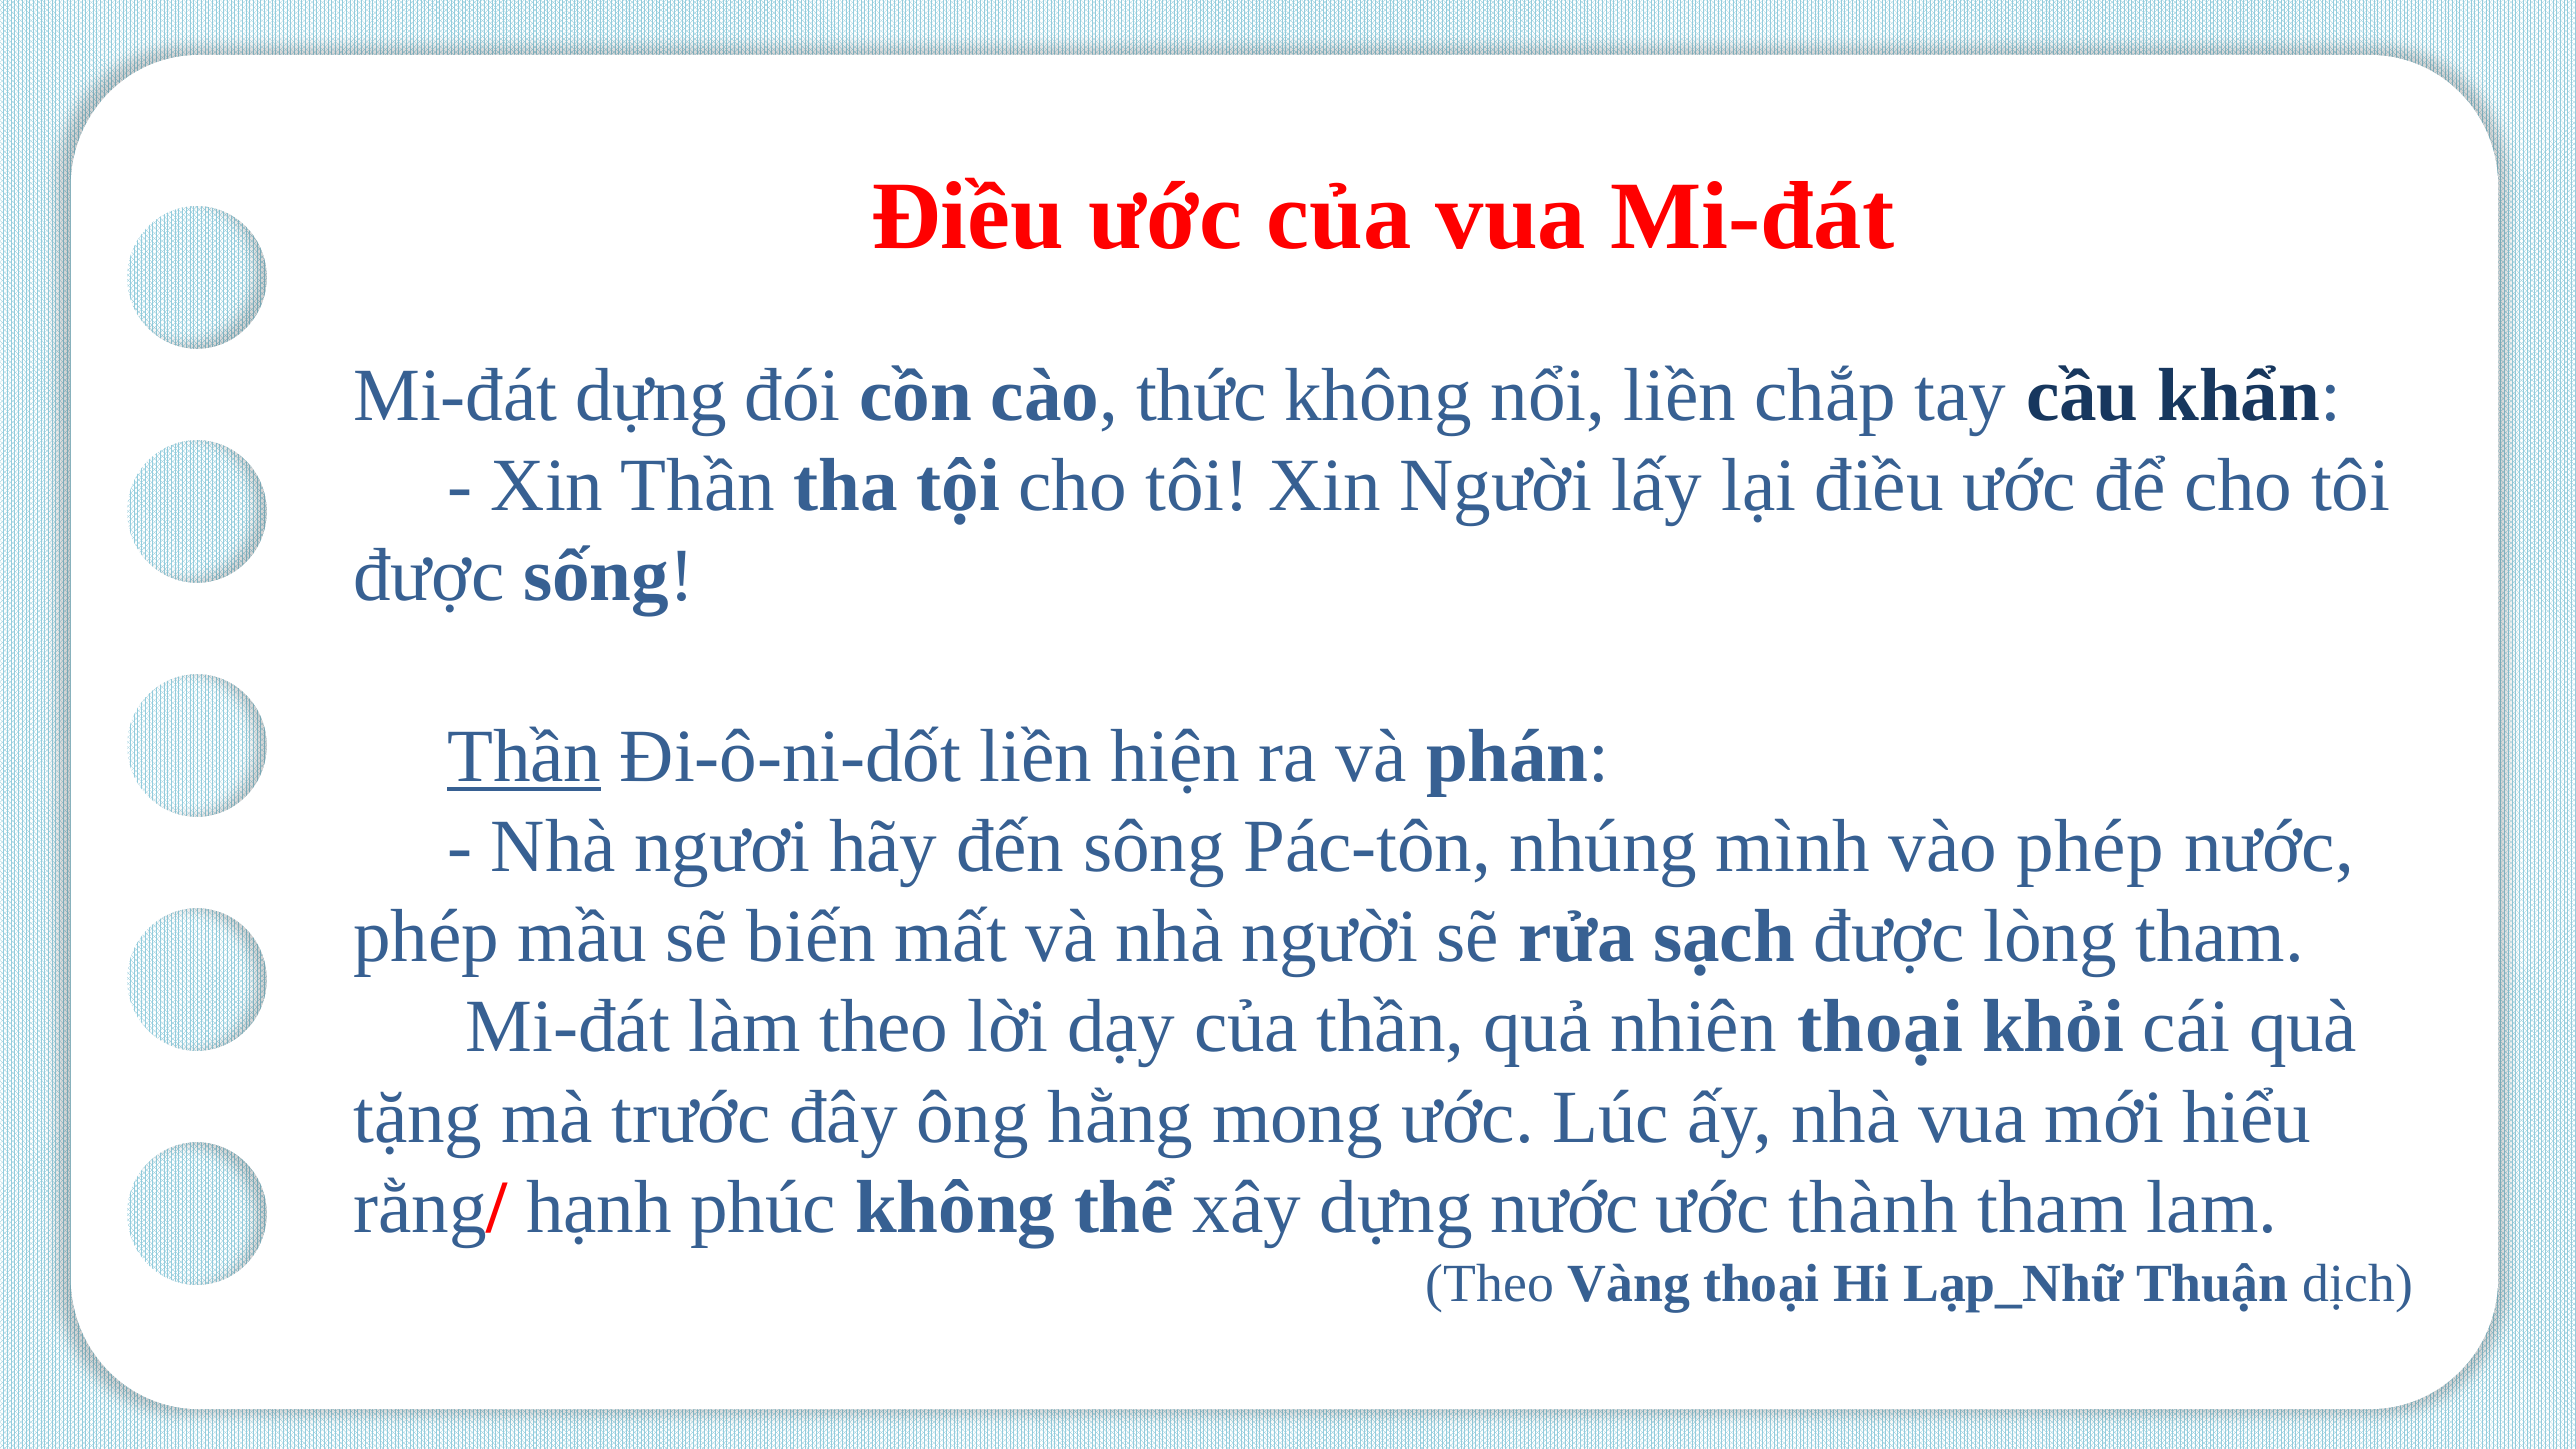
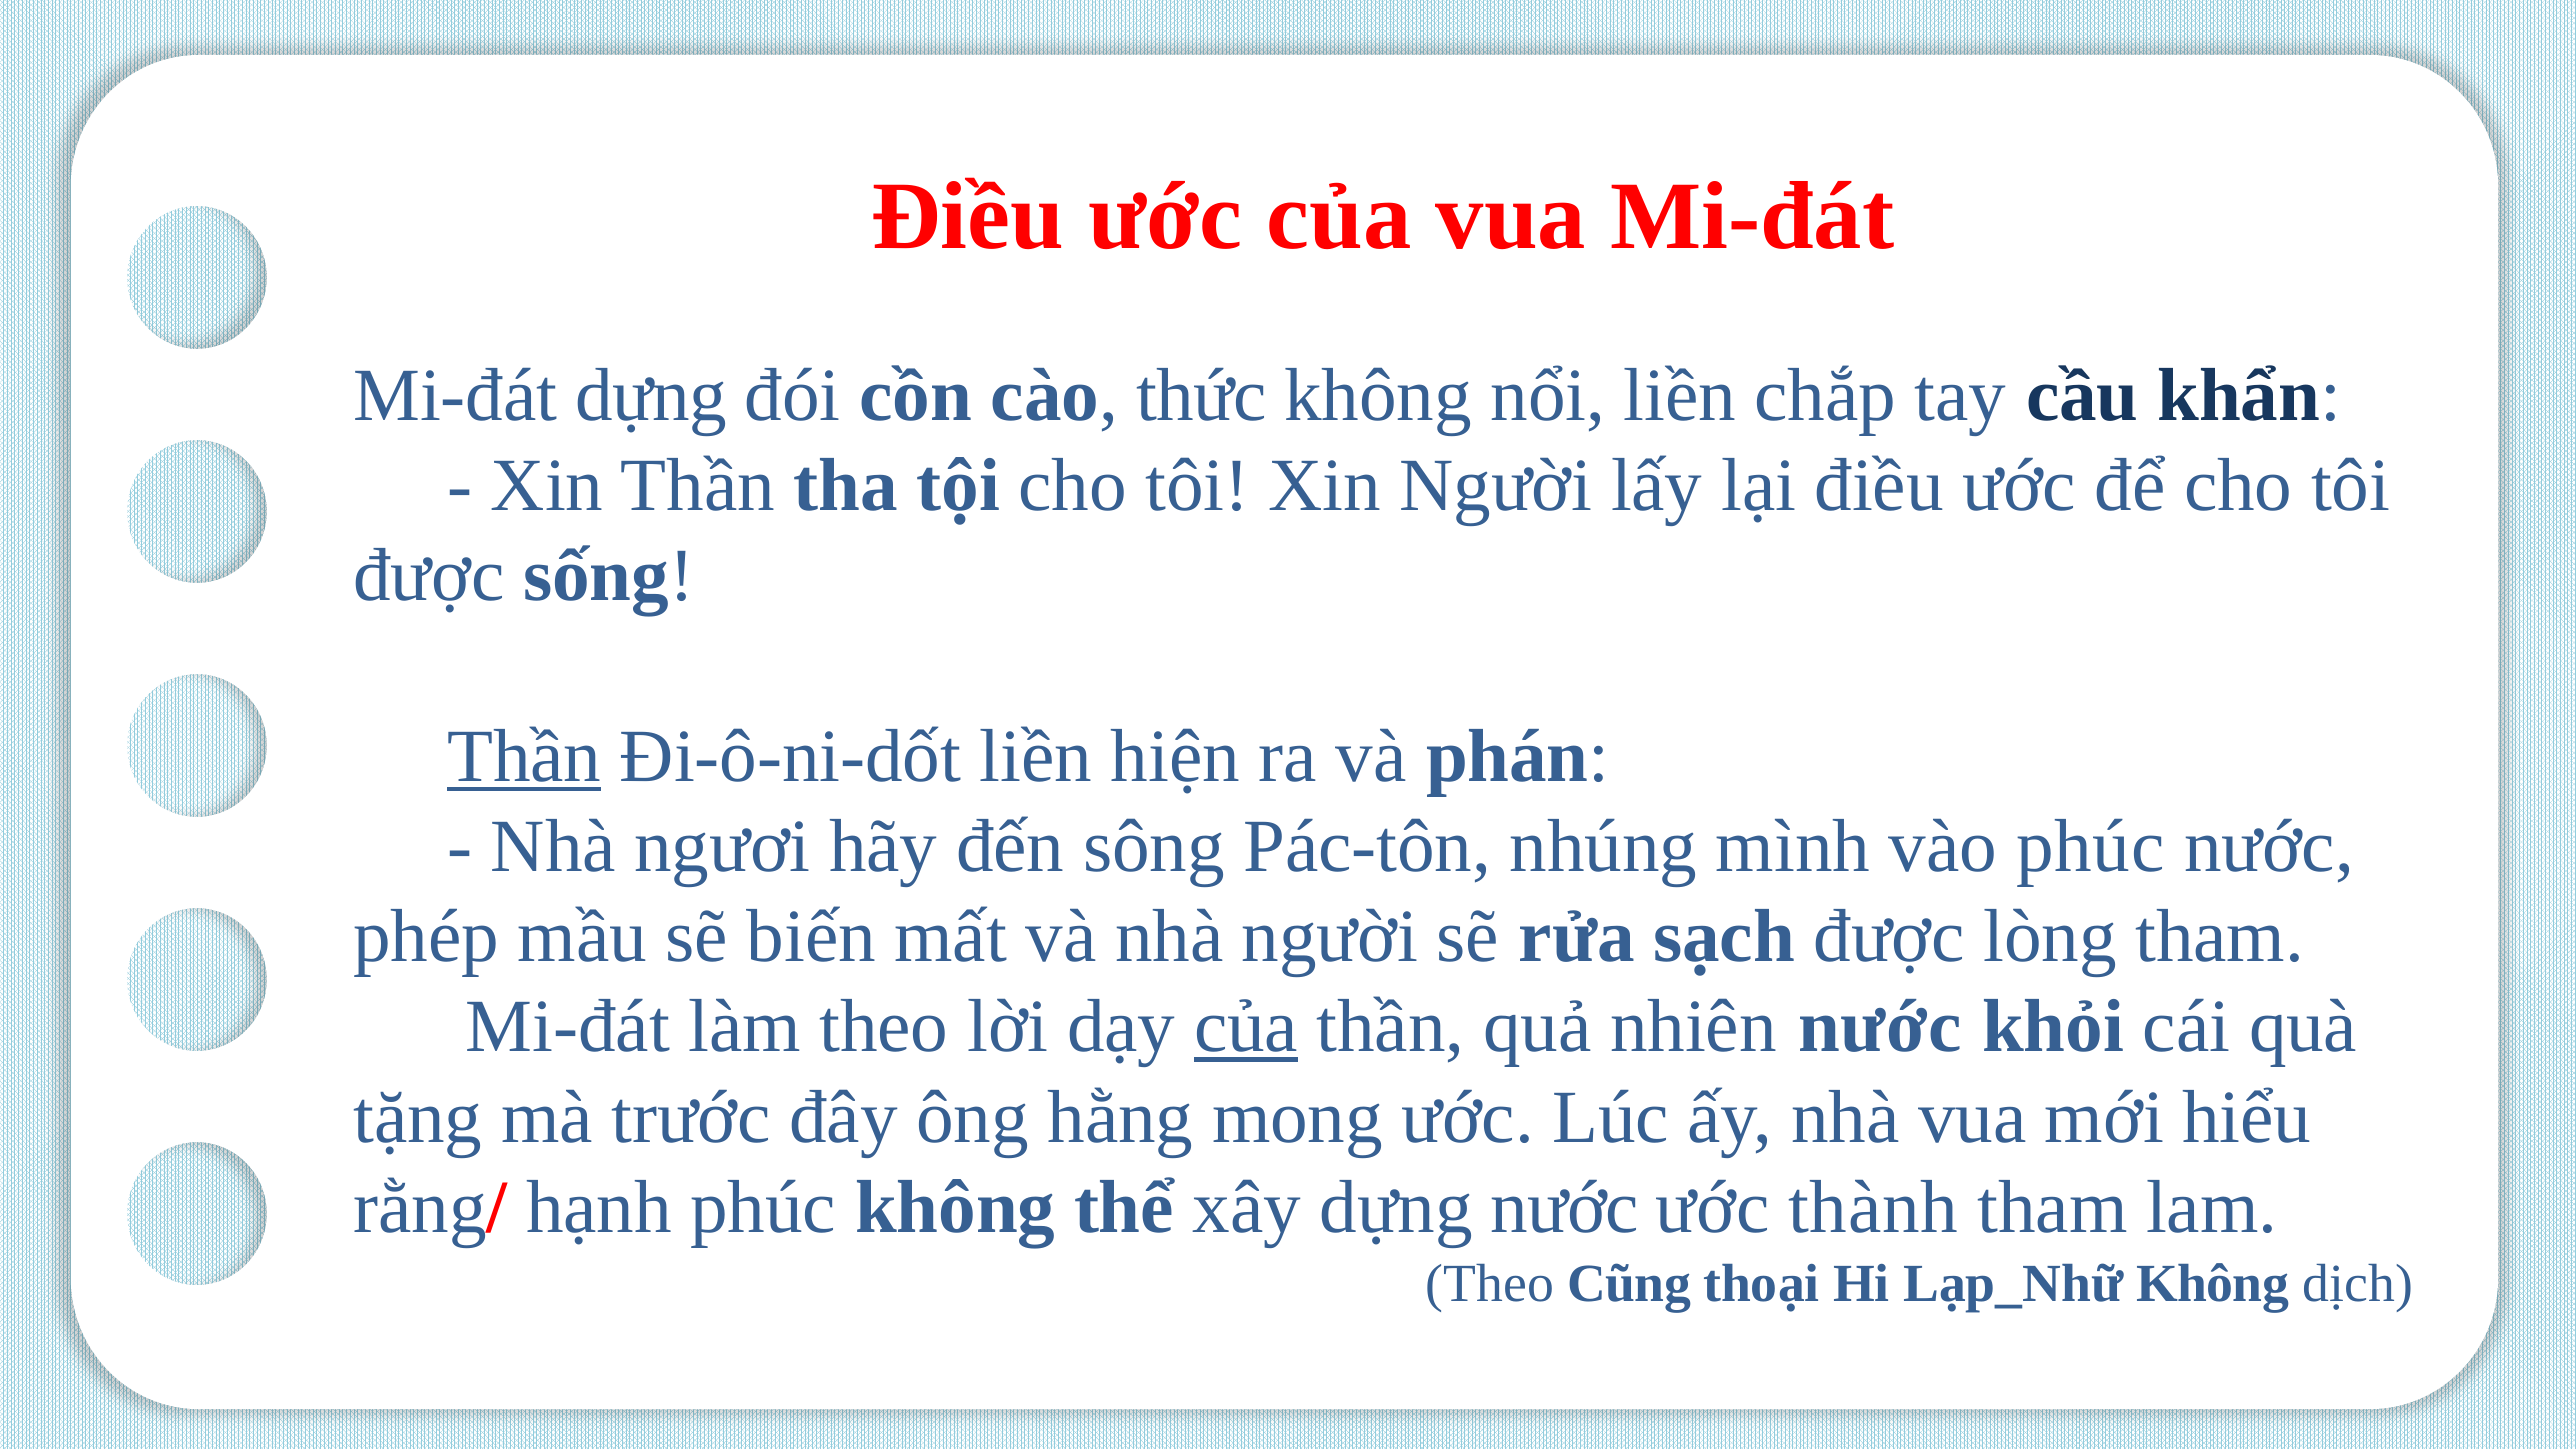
vào phép: phép -> phúc (2090, 847)
của underline: none -> present (1246, 1027)
nhiên thoại: thoại -> nước (1880, 1027)
Vàng: Vàng -> Cũng (1629, 1283)
Lạp_Nhữ Thuận: Thuận -> Không (2213, 1283)
